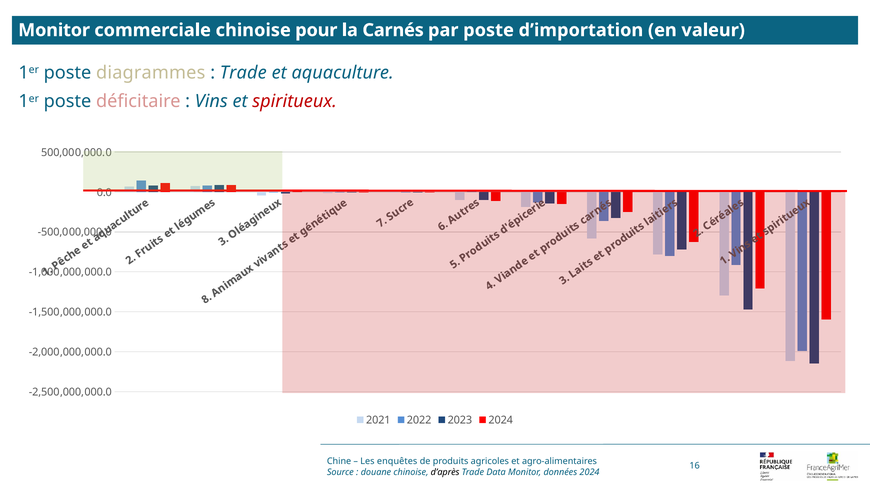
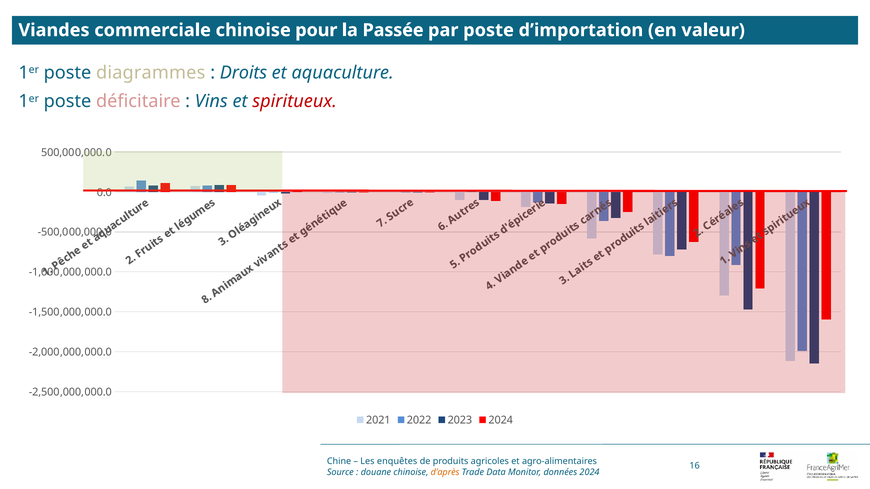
Monitor: Monitor -> Viandes (54, 30)
Carnés: Carnés -> Passée (393, 30)
Trade: Trade -> Droits (243, 73)
d’après colour: black -> orange (445, 472)
